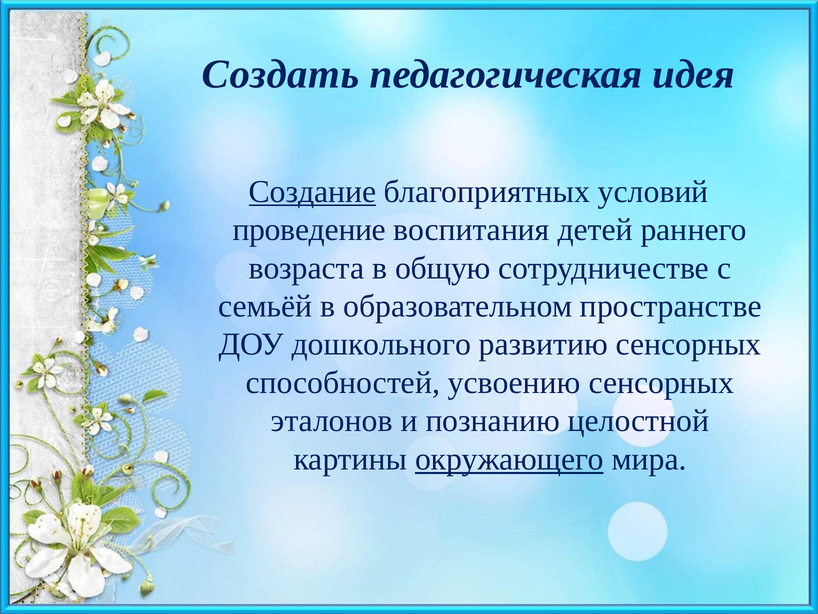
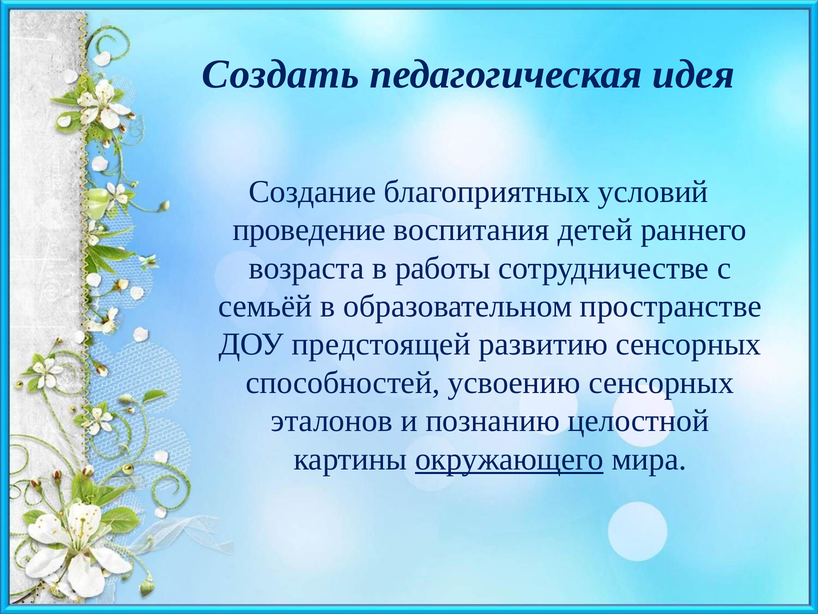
Создание underline: present -> none (312, 191)
общую: общую -> работы (443, 268)
дошкольного: дошкольного -> предстоящей (381, 344)
